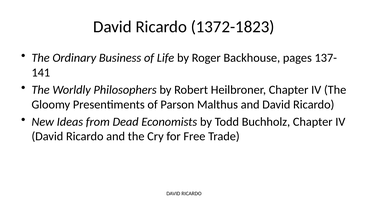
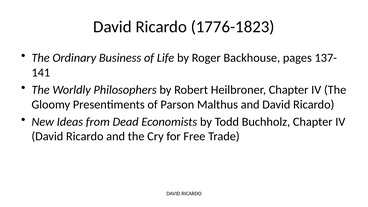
1372-1823: 1372-1823 -> 1776-1823 (233, 27)
